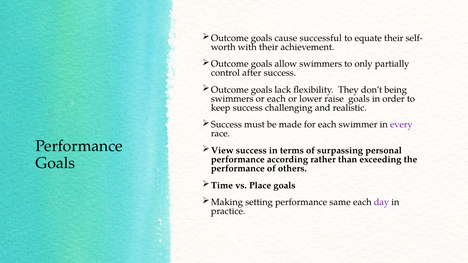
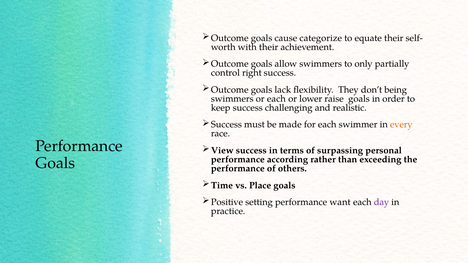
successful: successful -> categorize (321, 38)
after: after -> right (252, 73)
every colour: purple -> orange (401, 125)
Making: Making -> Positive (227, 202)
same: same -> want (340, 202)
